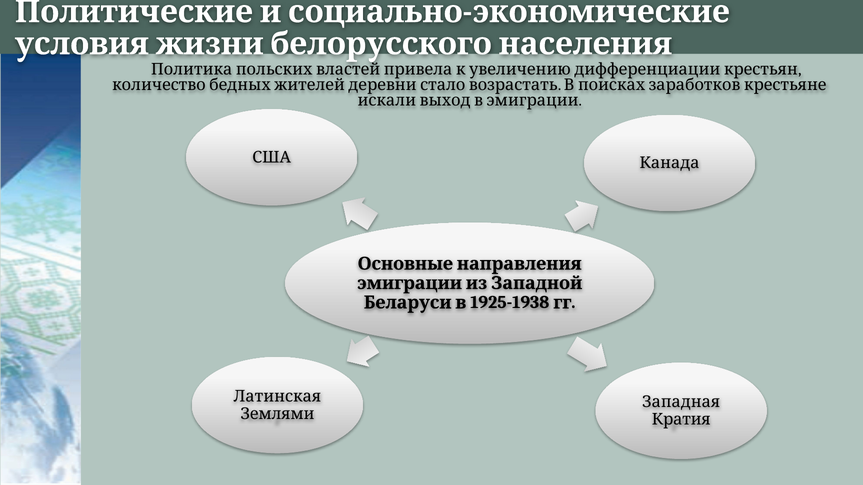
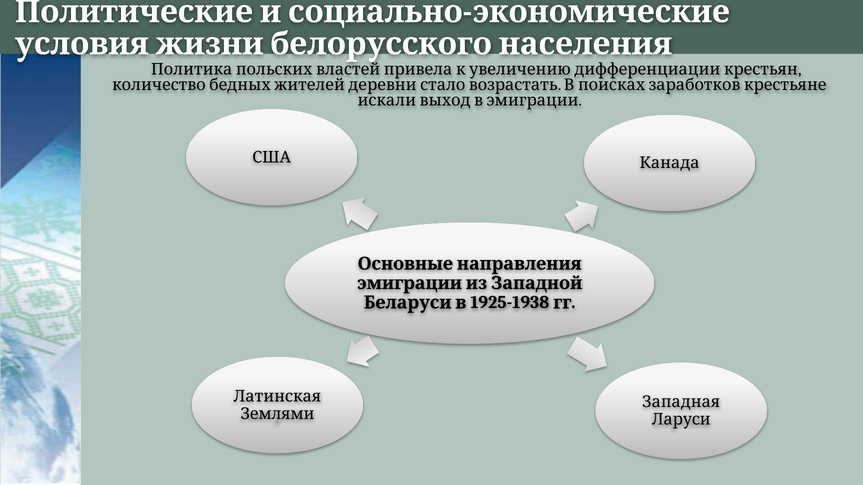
Кратия: Кратия -> Ларуси (681, 420)
